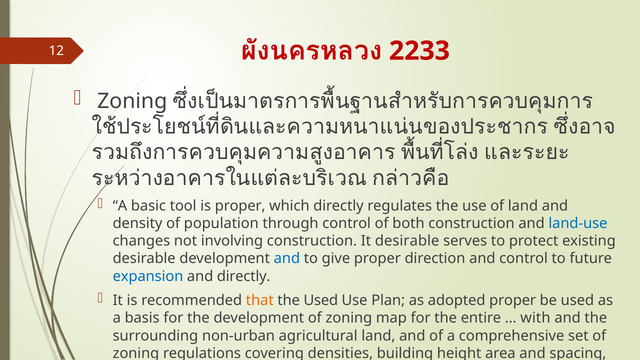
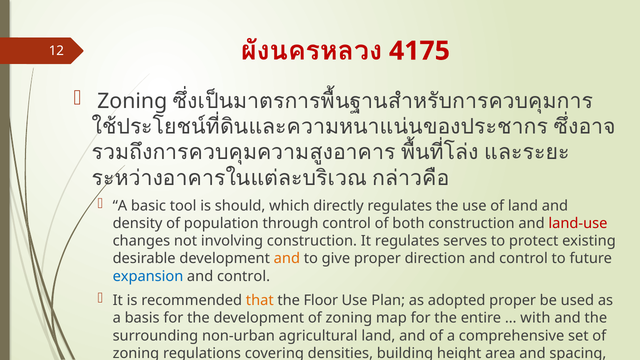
2233: 2233 -> 4175 (419, 51)
is proper: proper -> should (240, 206)
land-use colour: blue -> red (578, 223)
It desirable: desirable -> regulates (407, 241)
and colour: blue -> orange (287, 259)
directly: directly -> control (244, 276)
the Used: Used -> Floor (321, 300)
